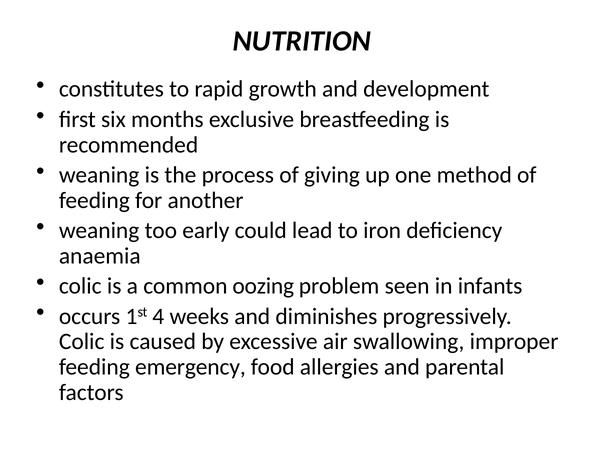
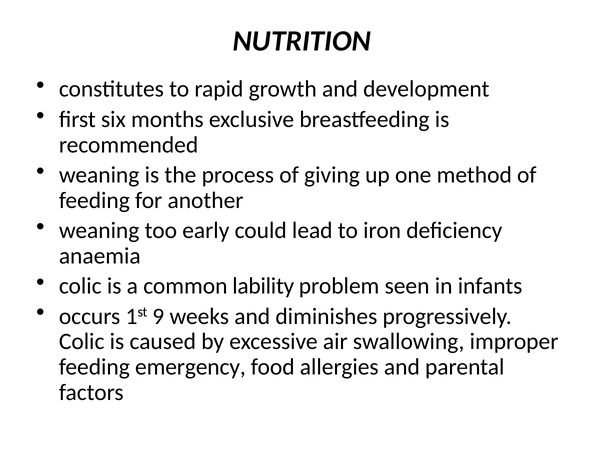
oozing: oozing -> lability (263, 286)
4: 4 -> 9 (158, 316)
